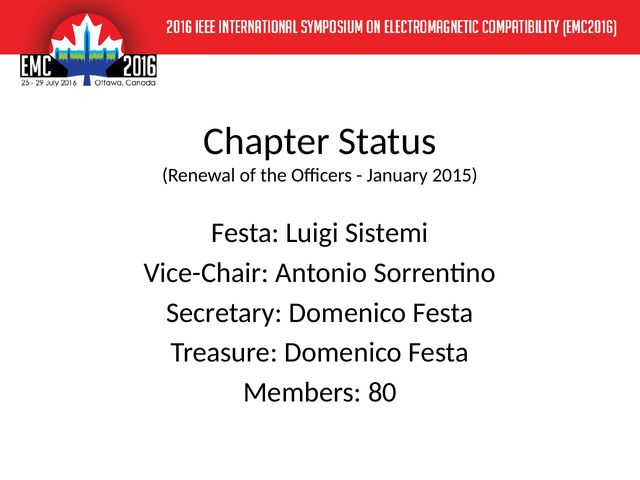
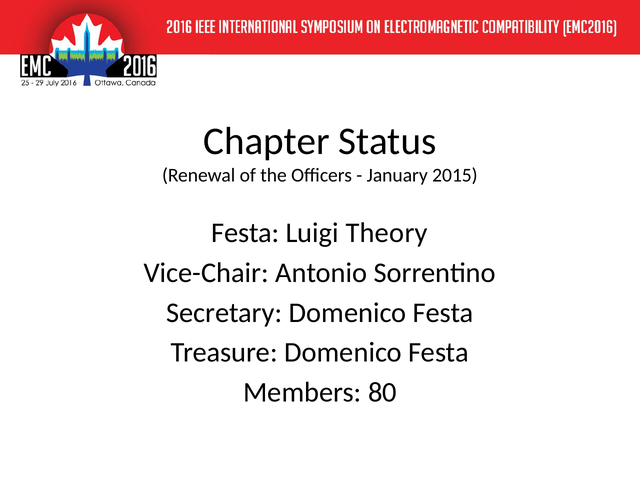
Sistemi: Sistemi -> Theory (387, 233)
